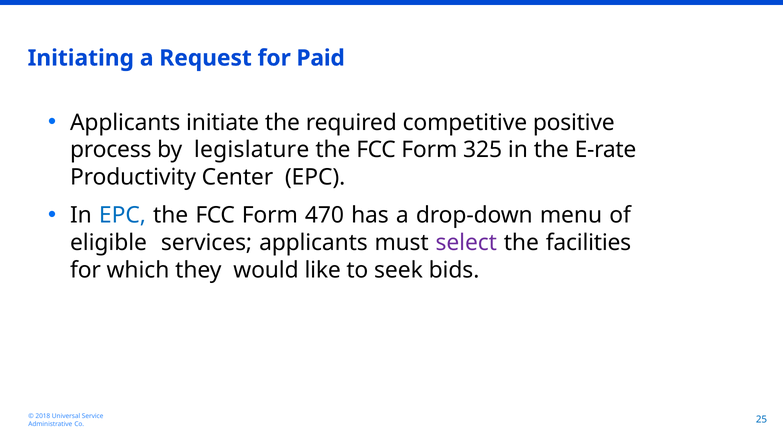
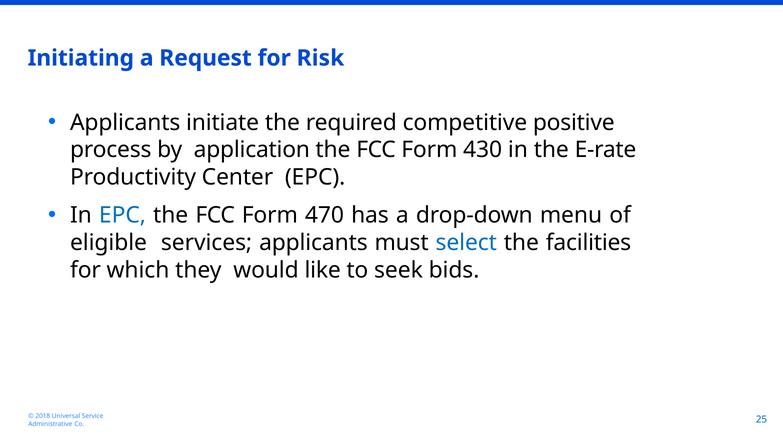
Paid: Paid -> Risk (320, 58)
legislature: legislature -> application (252, 150)
325: 325 -> 430 (483, 150)
select colour: purple -> blue (466, 243)
